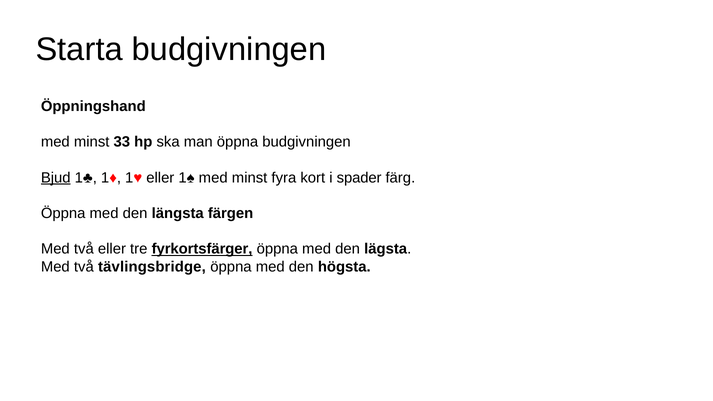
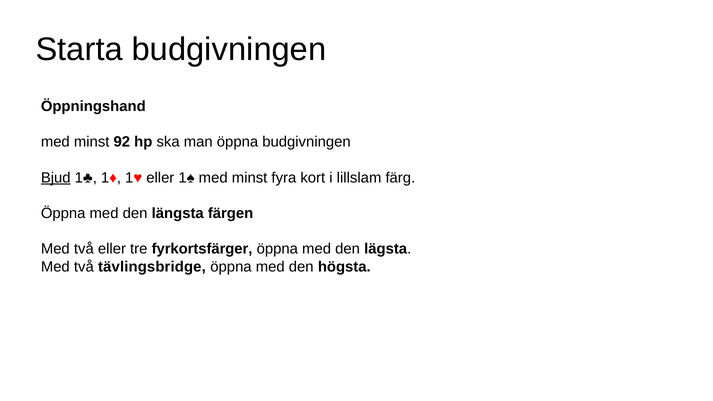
33: 33 -> 92 (122, 142)
spader: spader -> lillslam (359, 178)
fyrkortsfärger underline: present -> none (202, 249)
